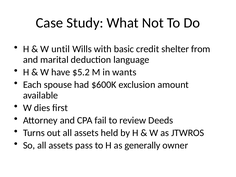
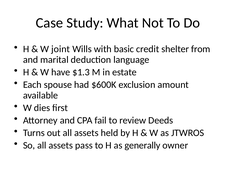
until: until -> joint (61, 49)
$5.2: $5.2 -> $1.3 (81, 72)
wants: wants -> estate (124, 72)
